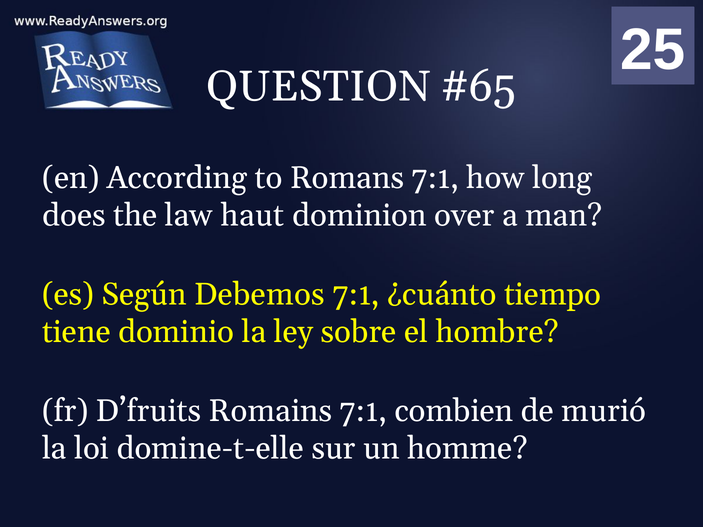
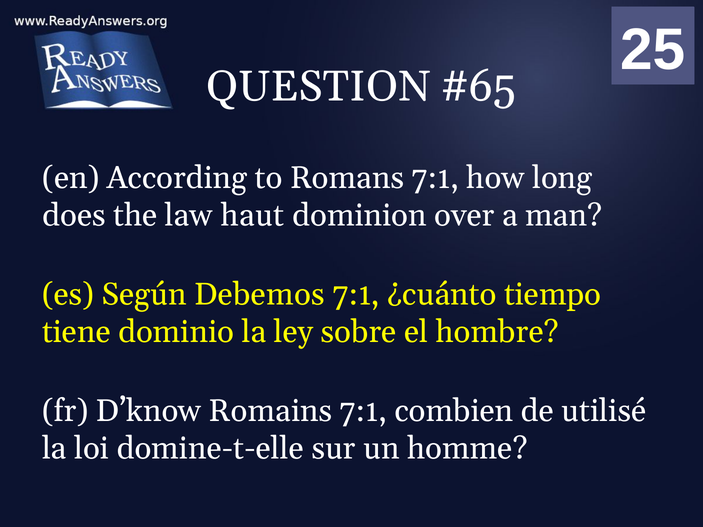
D’fruits: D’fruits -> D’know (149, 411)
murió: murió -> utilisé (604, 411)
